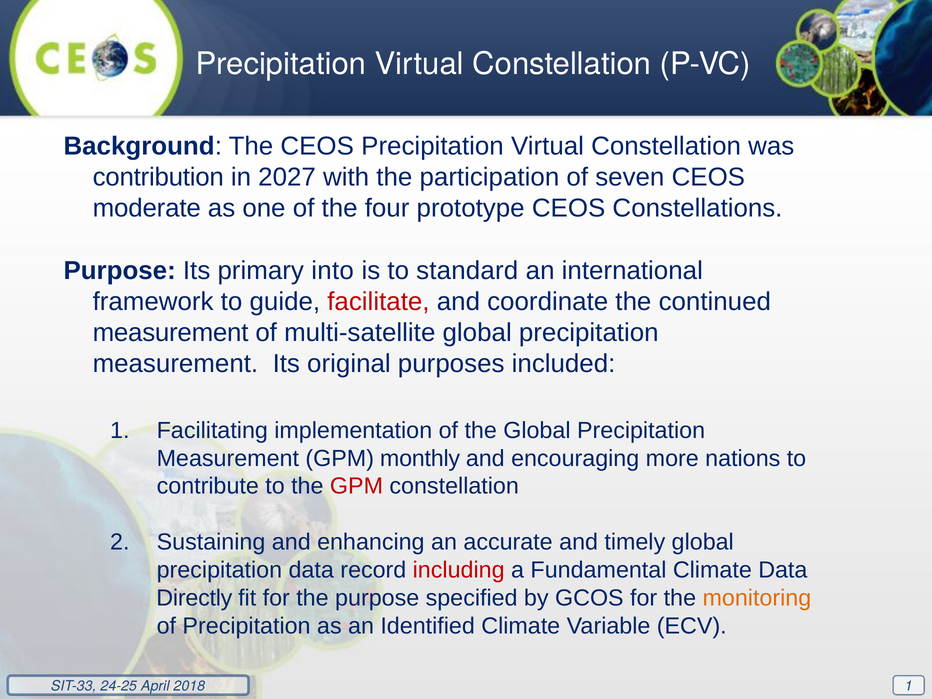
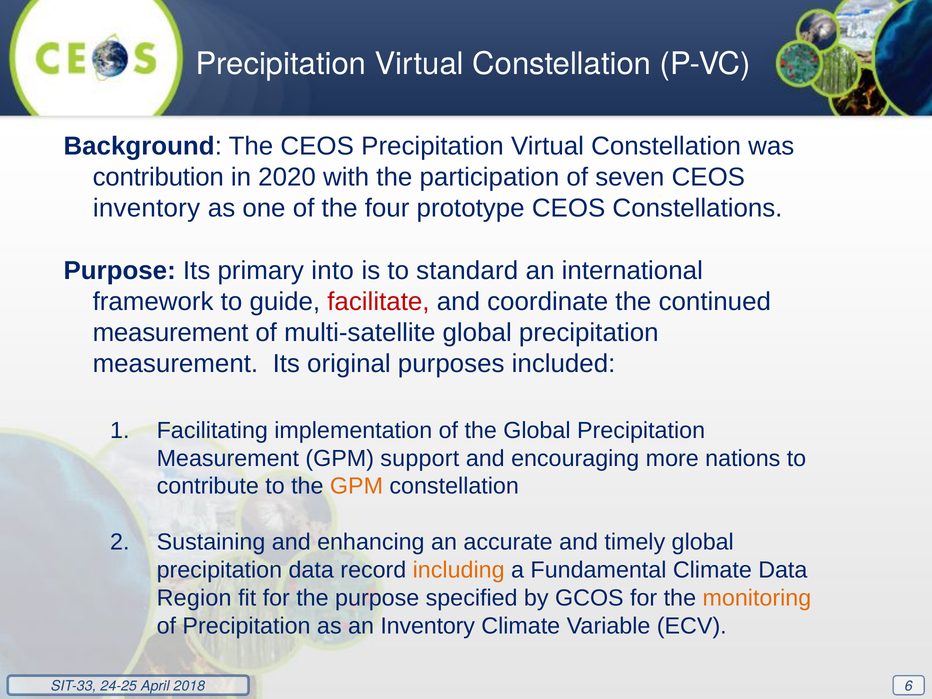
2027: 2027 -> 2020 (287, 177)
moderate: moderate -> inventory (147, 208)
monthly: monthly -> support (420, 458)
GPM colour: red -> orange (357, 486)
including colour: red -> orange (459, 570)
Directly: Directly -> Region (194, 598)
an Identified: Identified -> Inventory (428, 626)
1: 1 -> 6 (909, 686)
